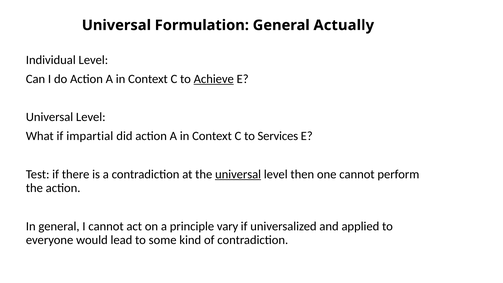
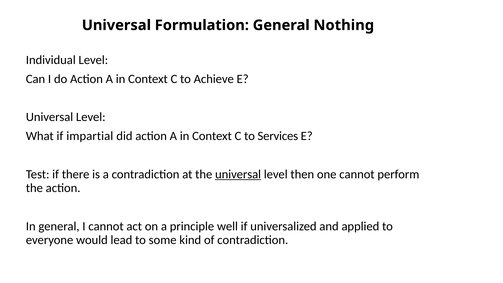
Actually: Actually -> Nothing (344, 25)
Achieve underline: present -> none (214, 79)
vary: vary -> well (227, 226)
